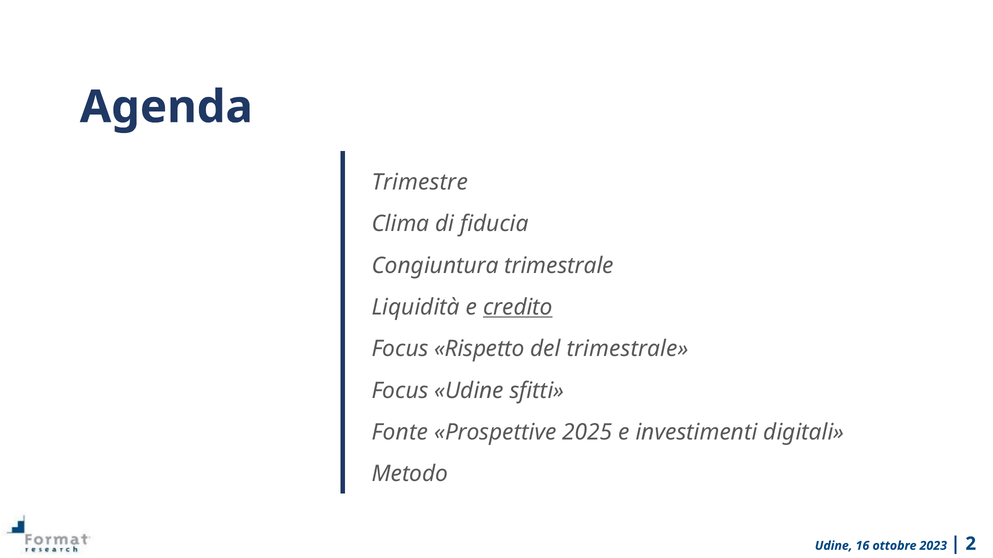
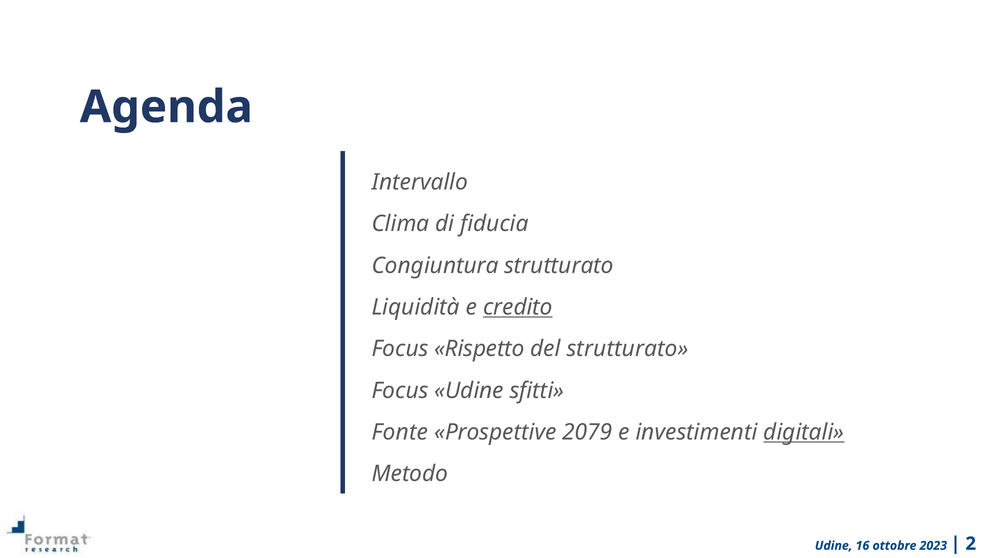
Trimestre: Trimestre -> Intervallo (420, 182)
Congiuntura trimestrale: trimestrale -> strutturato (559, 266)
del trimestrale: trimestrale -> strutturato (628, 349)
2025: 2025 -> 2079 (587, 433)
digitali underline: none -> present (804, 433)
